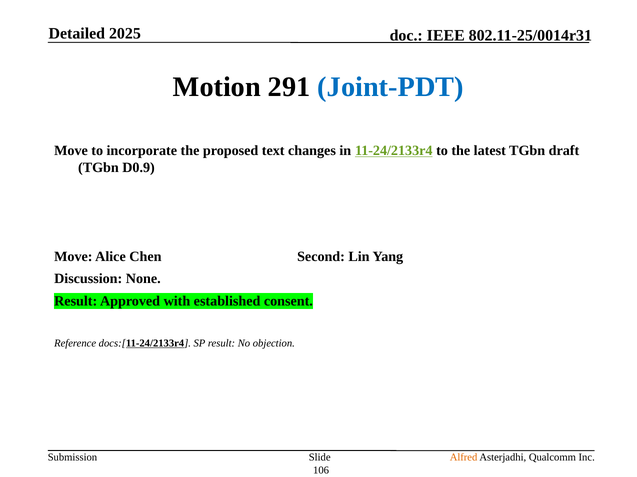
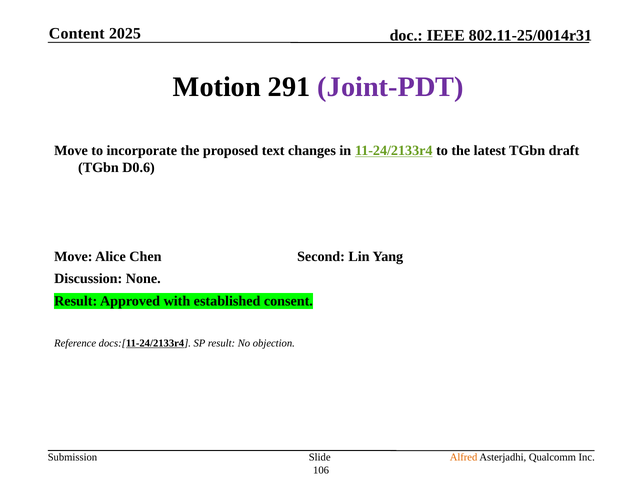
Detailed: Detailed -> Content (77, 34)
Joint-PDT colour: blue -> purple (391, 87)
D0.9: D0.9 -> D0.6 (139, 168)
